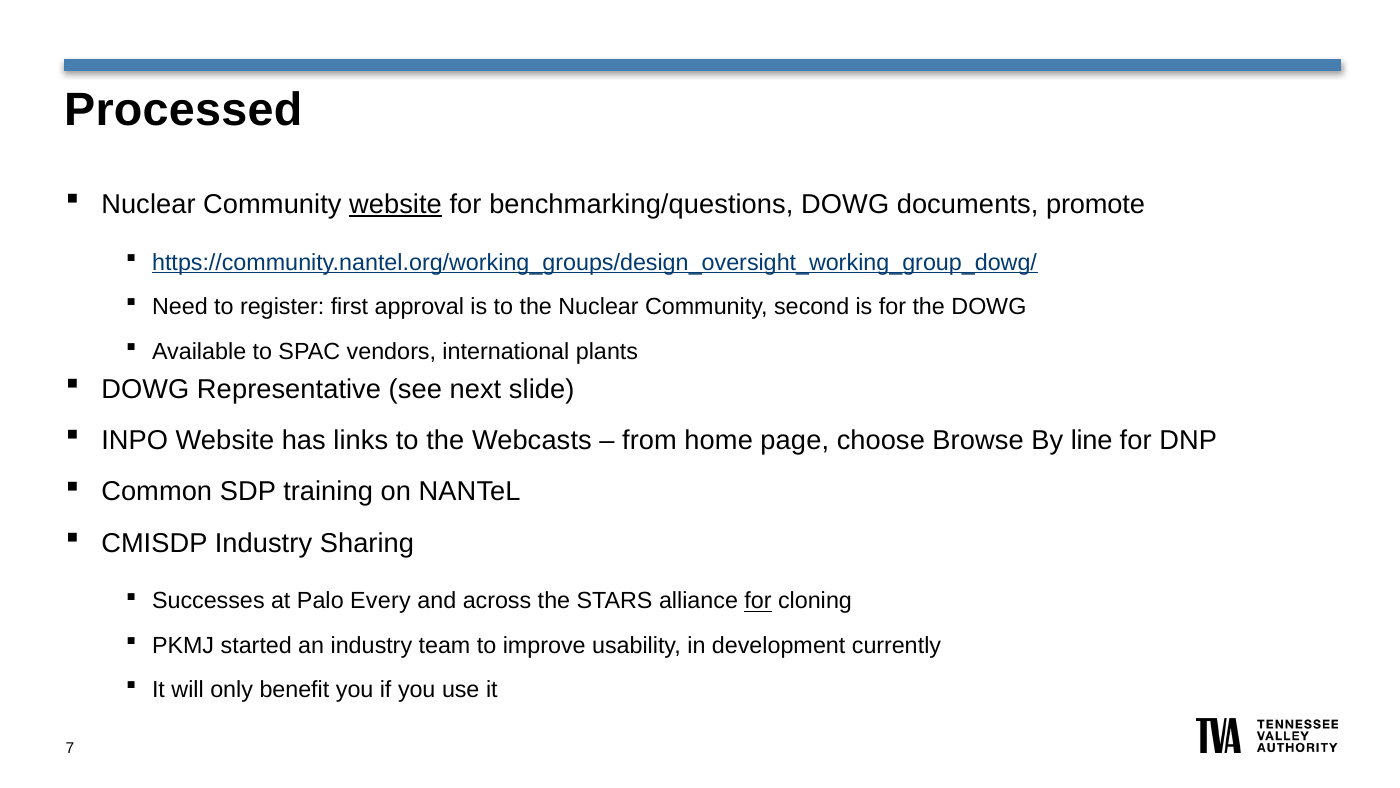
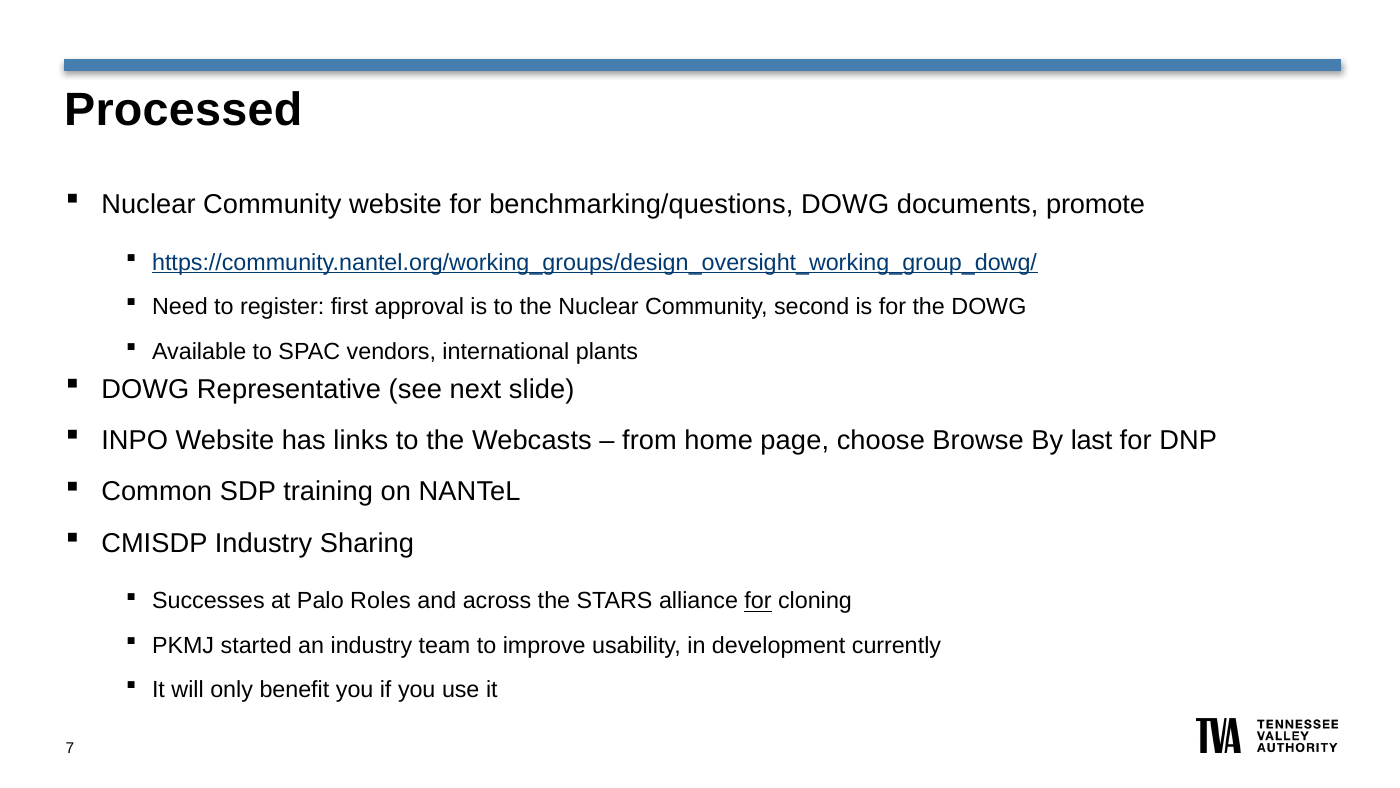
website underline: present -> none (395, 204)
line: line -> last (1092, 440)
Every: Every -> Roles (380, 601)
